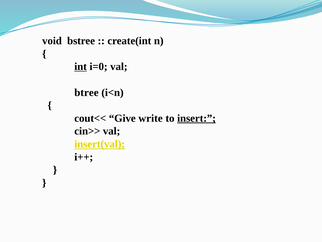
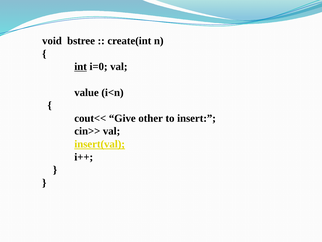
btree: btree -> value (87, 92)
write: write -> other (151, 118)
insert underline: present -> none (196, 118)
